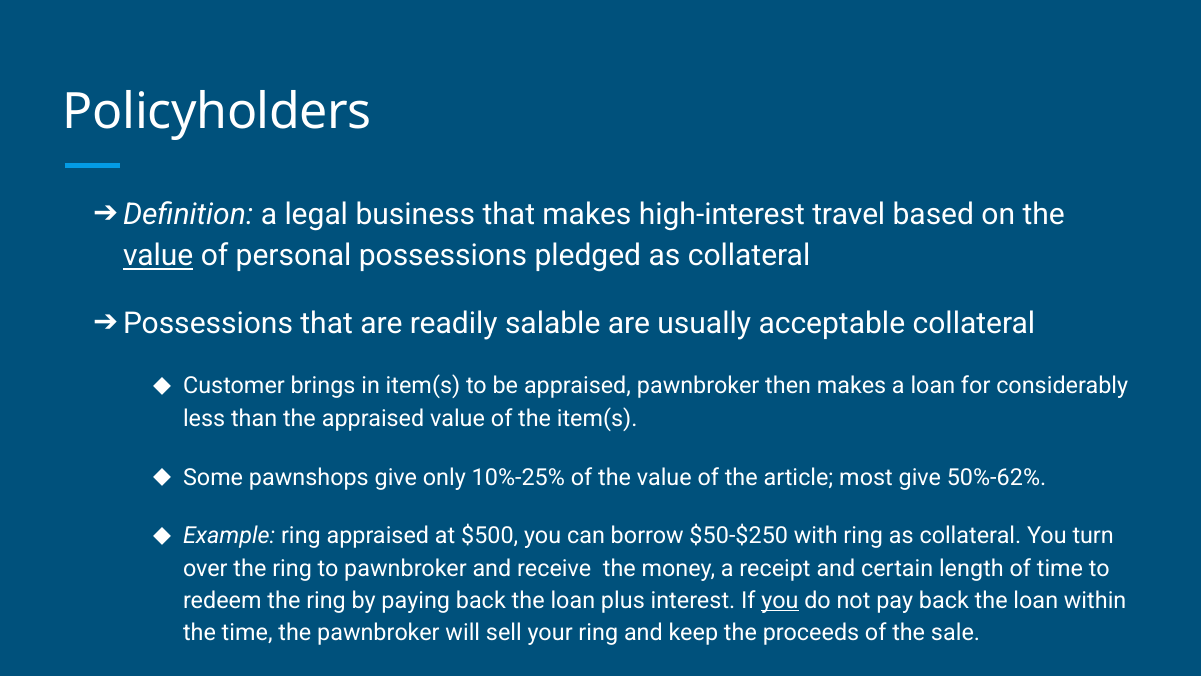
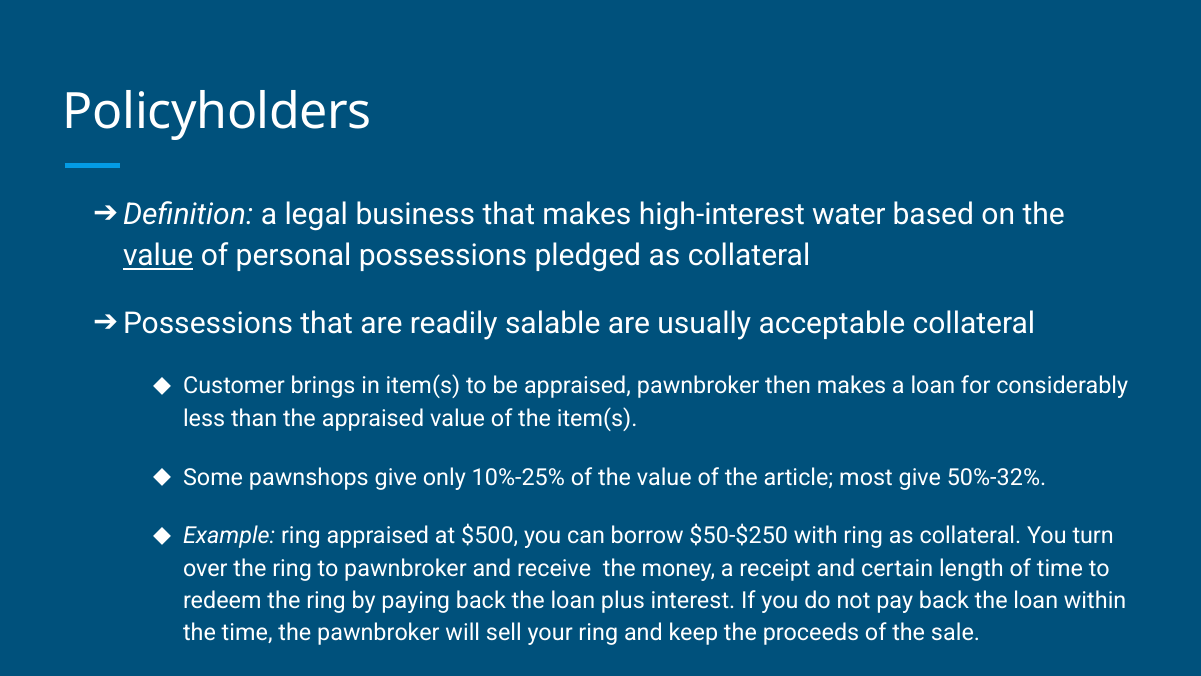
travel: travel -> water (849, 214)
50%-62%: 50%-62% -> 50%-32% (997, 477)
you underline: present -> none (780, 600)
